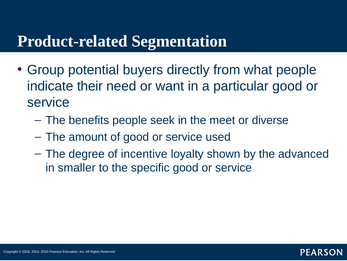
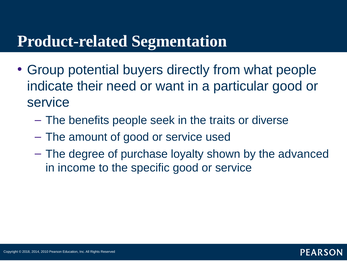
meet: meet -> traits (222, 120)
incentive: incentive -> purchase (144, 154)
smaller: smaller -> income (77, 167)
